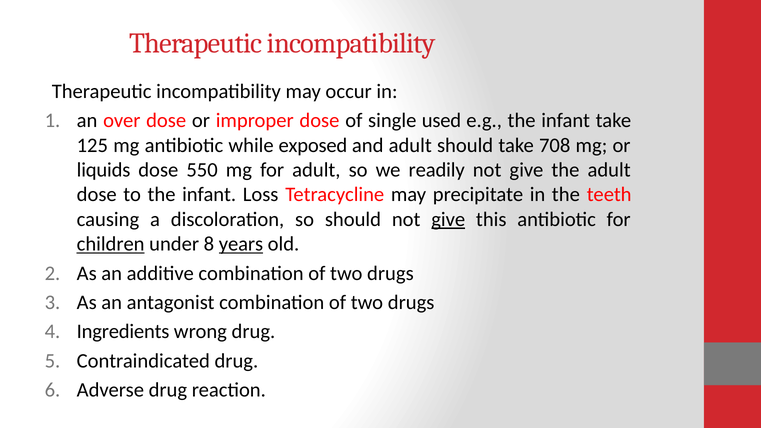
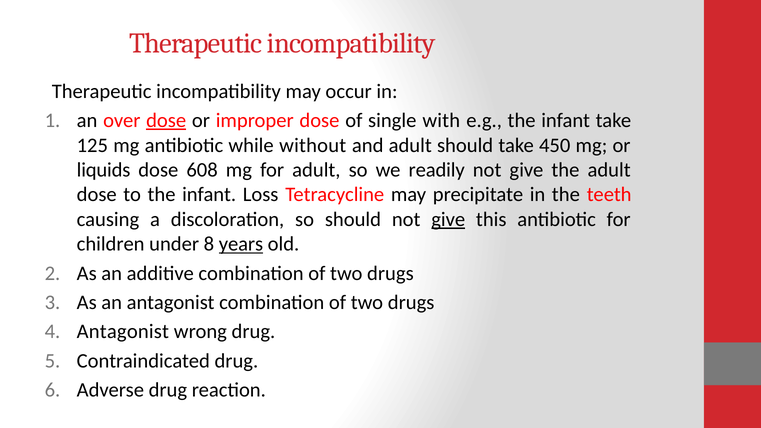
dose underline: none -> present (166, 121)
used: used -> with (441, 121)
exposed: exposed -> without (313, 145)
708: 708 -> 450 (555, 145)
550: 550 -> 608 (202, 170)
children underline: present -> none (111, 244)
Ingredients: Ingredients -> Antagonist (123, 332)
